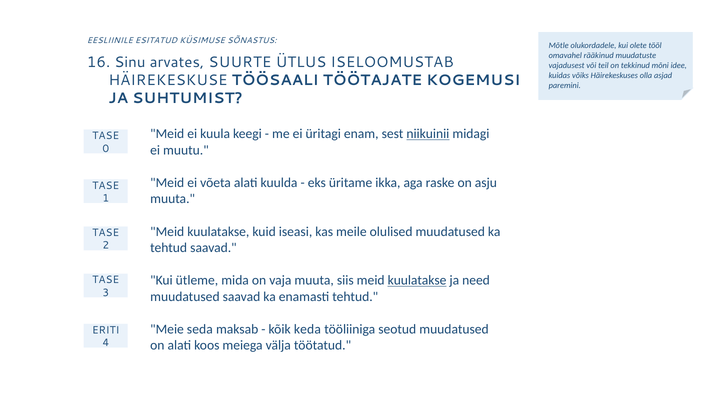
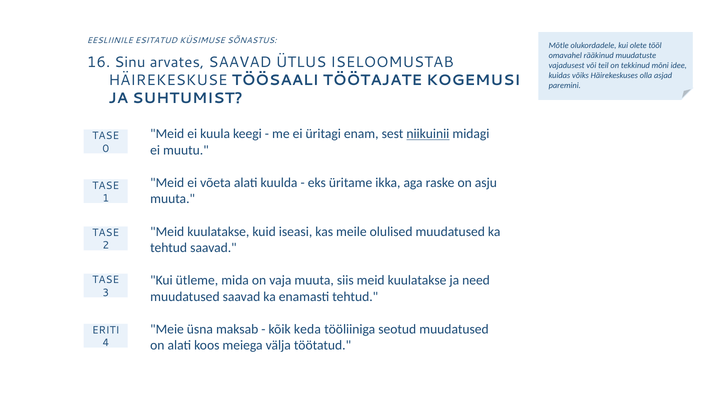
arvates SUURTE: SUURTE -> SAAVAD (240, 62)
kuulatakse underline: present -> none (417, 281)
seda: seda -> üsna (200, 329)
